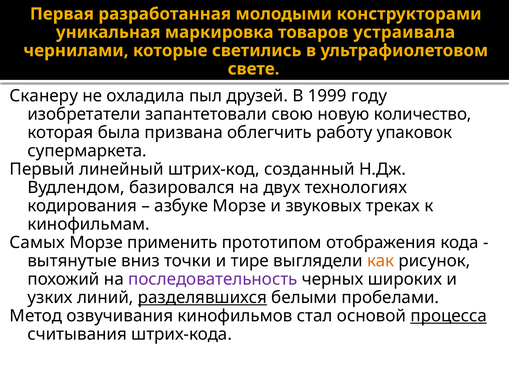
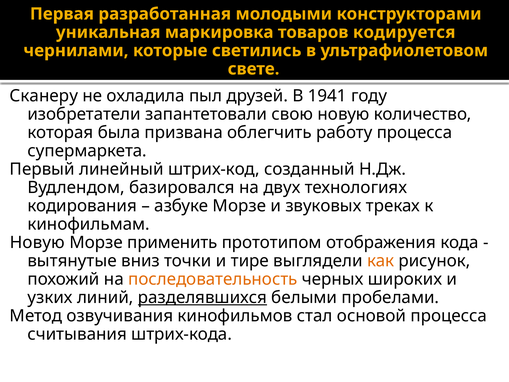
устраивала: устраивала -> кодируется (404, 32)
1999: 1999 -> 1941 (327, 96)
работу упаковок: упаковок -> процесса (415, 133)
Самых: Самых -> Новую (37, 243)
последовательность colour: purple -> orange (213, 279)
процесса underline: present -> none (449, 316)
